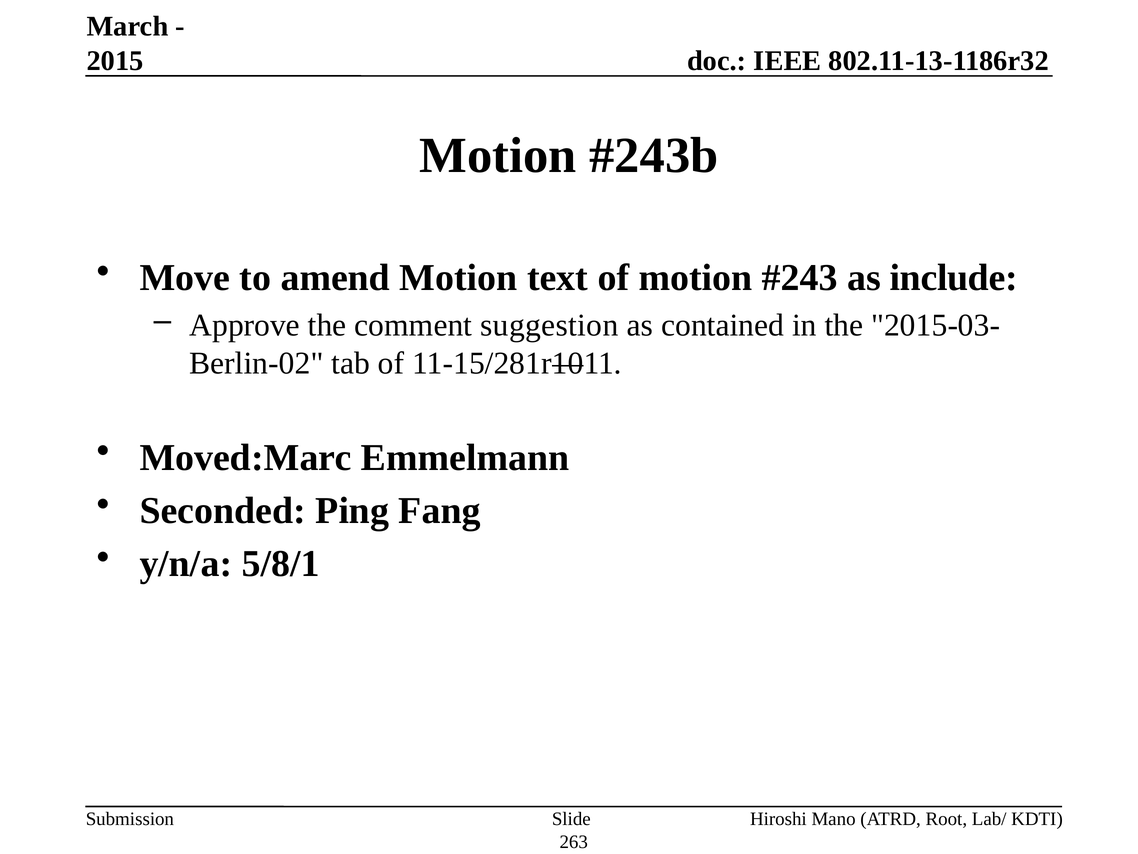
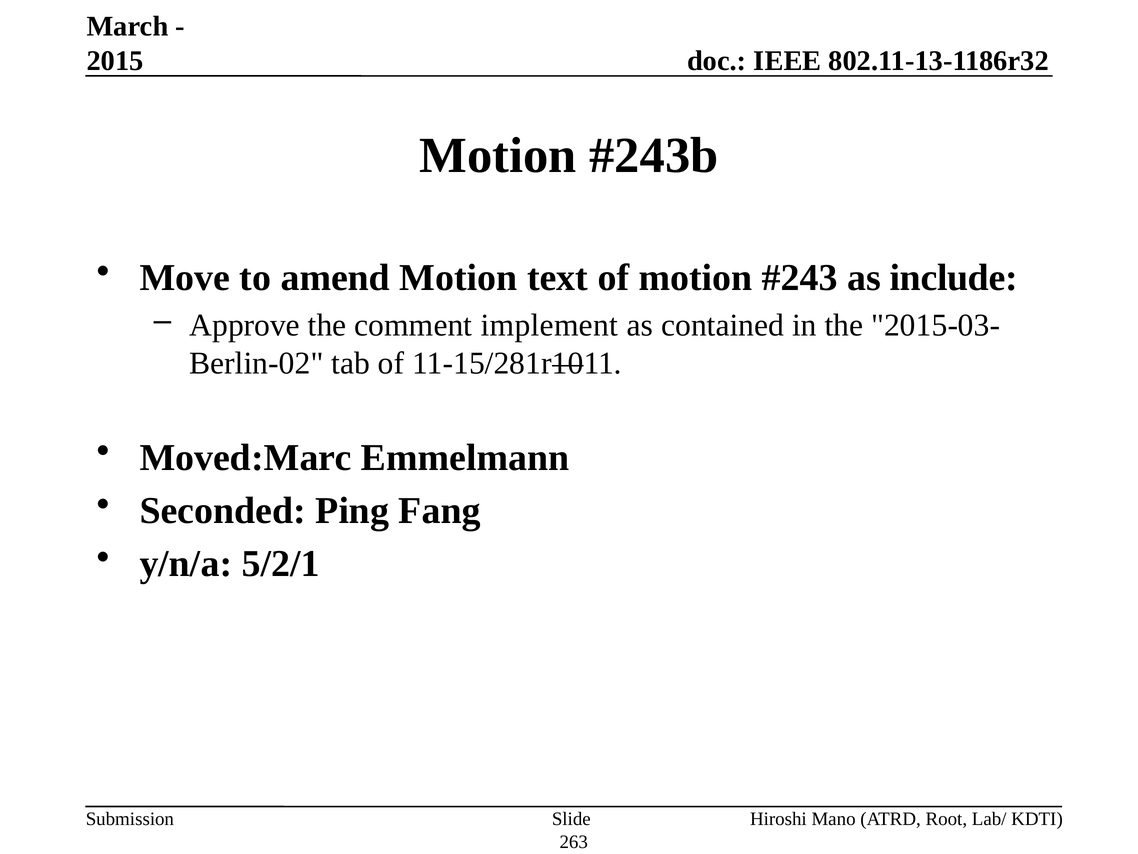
suggestion: suggestion -> implement (549, 325)
5/8/1: 5/8/1 -> 5/2/1 (281, 563)
